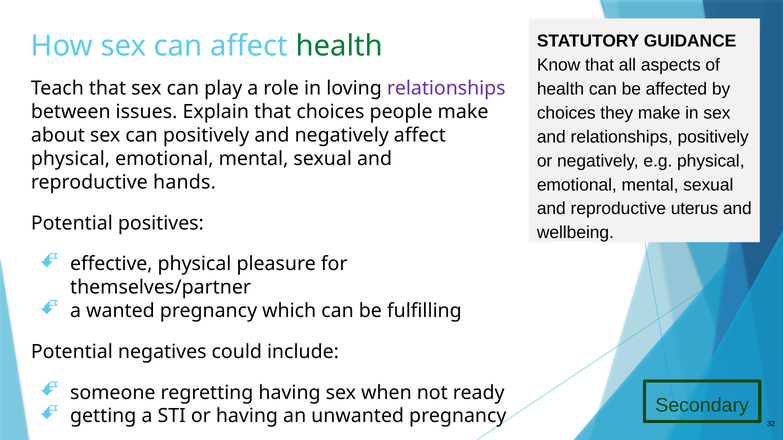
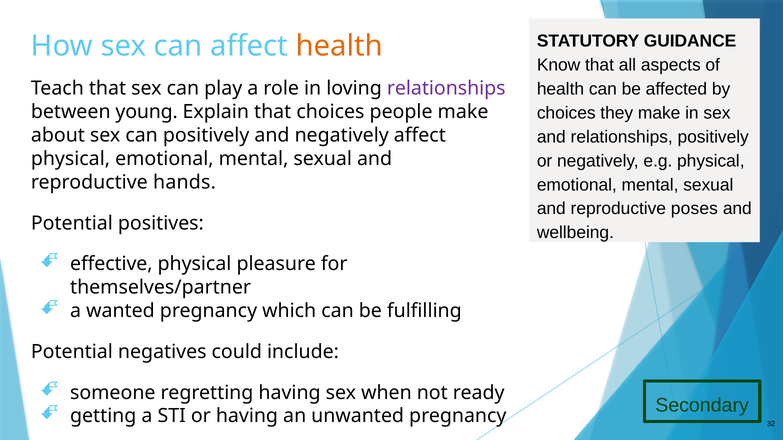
health colour: green -> orange (339, 46)
issues: issues -> young (147, 112)
uterus: uterus -> poses (694, 209)
